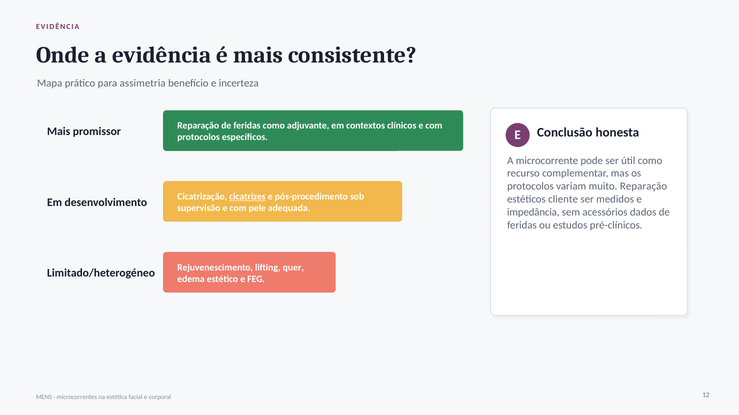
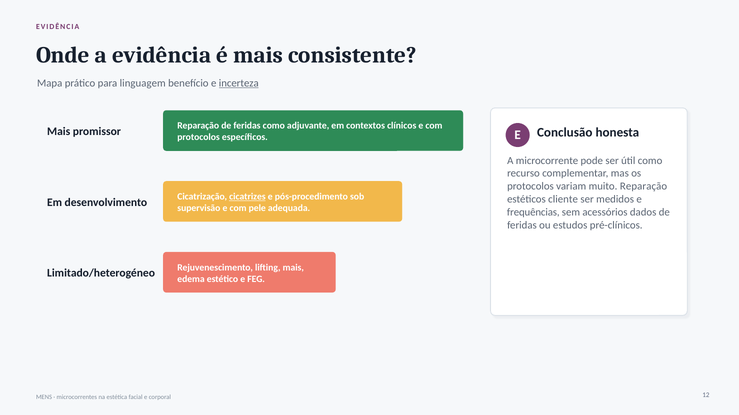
assimetria: assimetria -> linguagem (143, 83)
incerteza underline: none -> present (239, 83)
impedância: impedância -> frequências (533, 213)
lifting quer: quer -> mais (293, 268)
